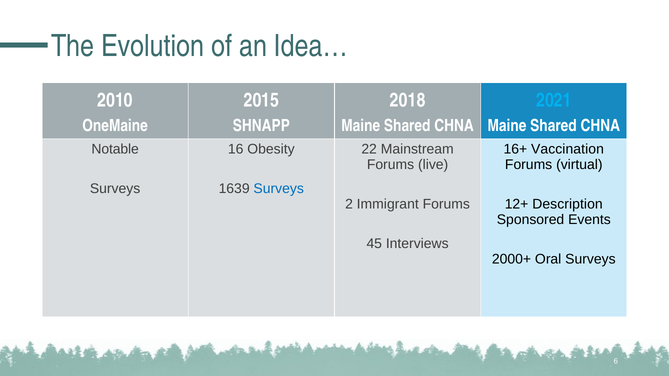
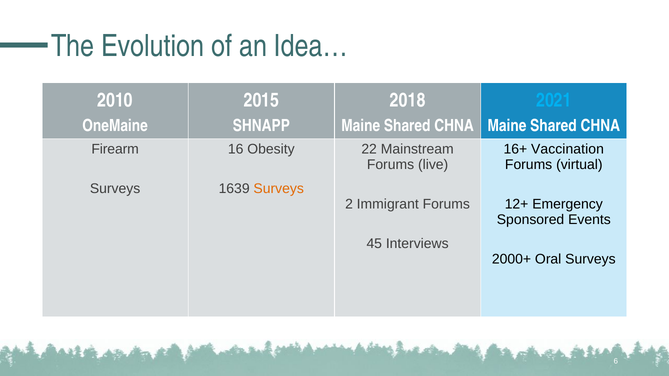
Notable: Notable -> Firearm (115, 149)
Surveys colour: blue -> orange (279, 189)
Description: Description -> Emergency (568, 204)
